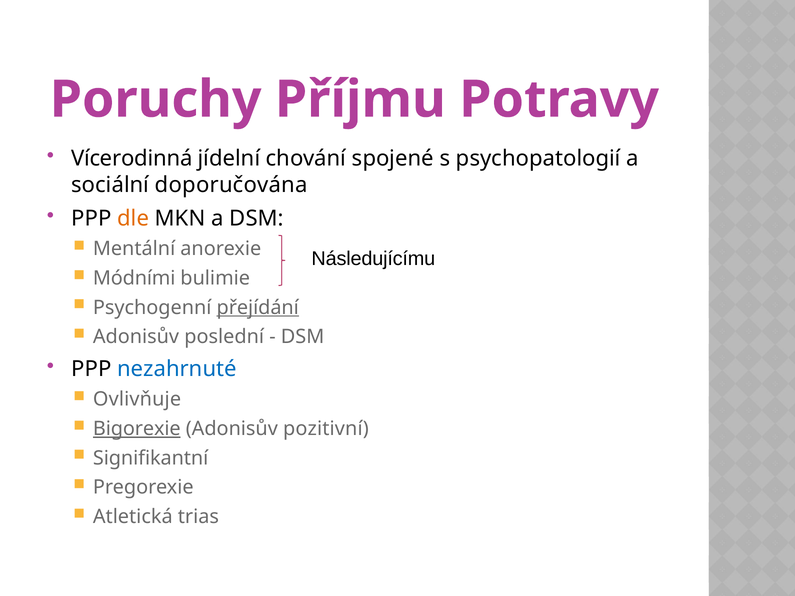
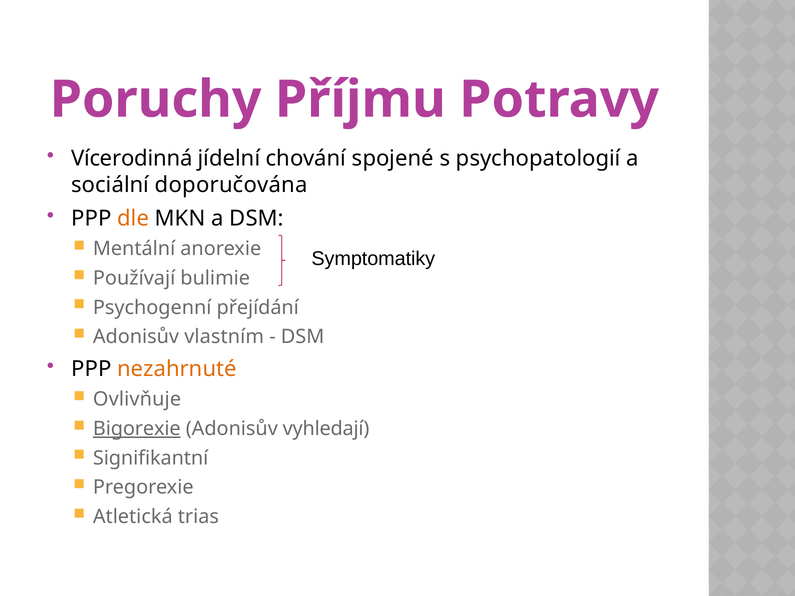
Následujícímu: Následujícímu -> Symptomatiky (373, 259)
Módními: Módními -> Používají (134, 278)
přejídání underline: present -> none (258, 308)
poslední: poslední -> vlastním (224, 337)
nezahrnuté colour: blue -> orange (177, 369)
pozitivní: pozitivní -> vyhledají (326, 429)
